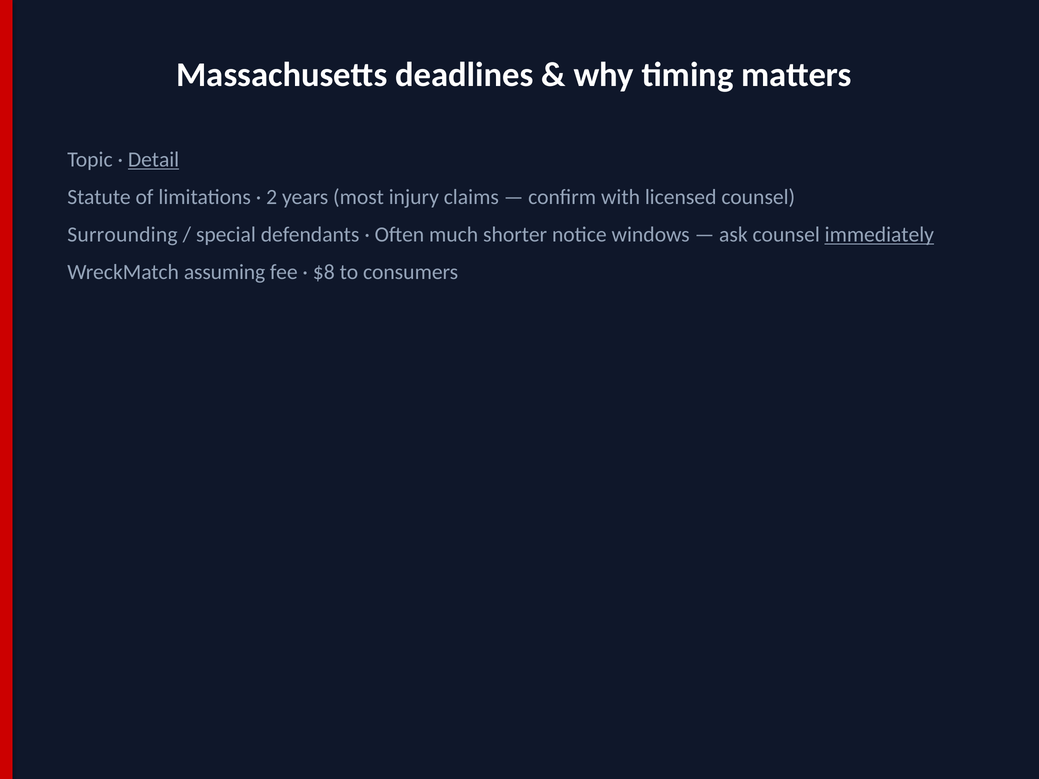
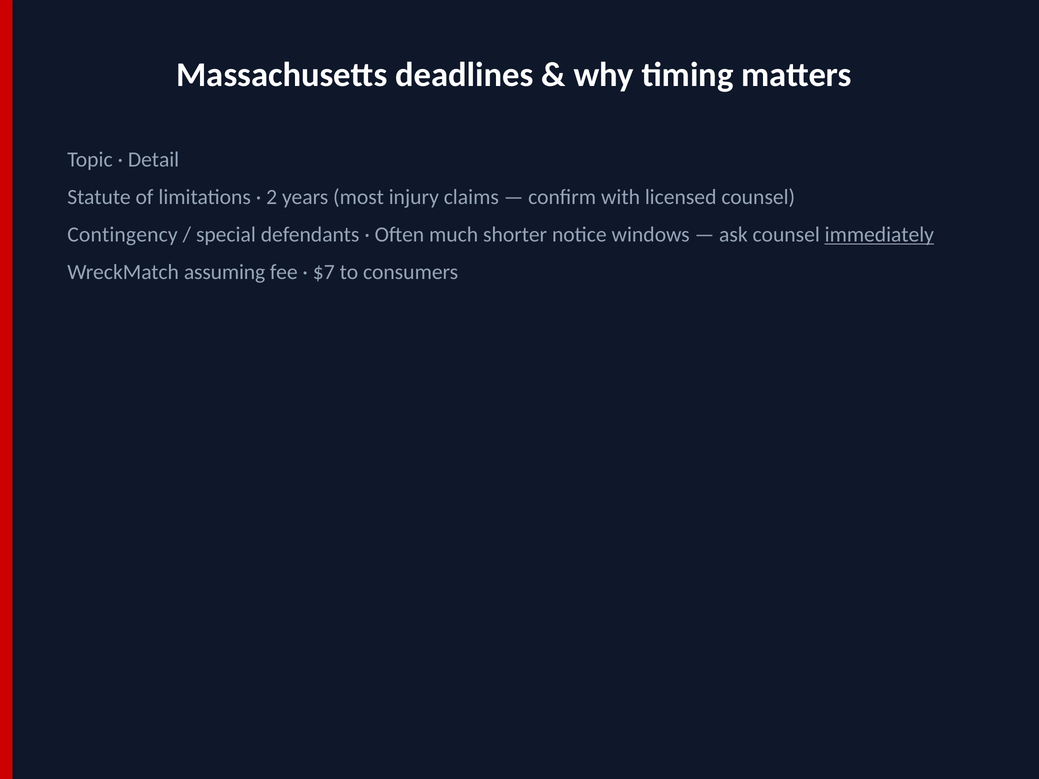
Detail underline: present -> none (154, 160)
Surrounding: Surrounding -> Contingency (123, 235)
$8: $8 -> $7 (324, 272)
